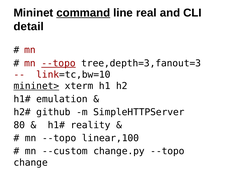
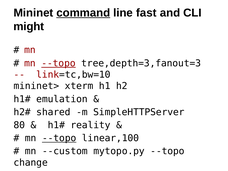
real: real -> fast (146, 13)
detail: detail -> might (29, 26)
mininet> underline: present -> none (36, 86)
github: github -> shared (53, 112)
--topo underline: none -> present (59, 138)
change.py: change.py -> mytopo.py (119, 151)
